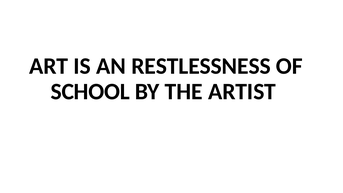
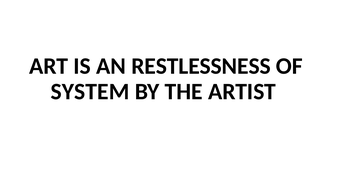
SCHOOL: SCHOOL -> SYSTEM (90, 92)
